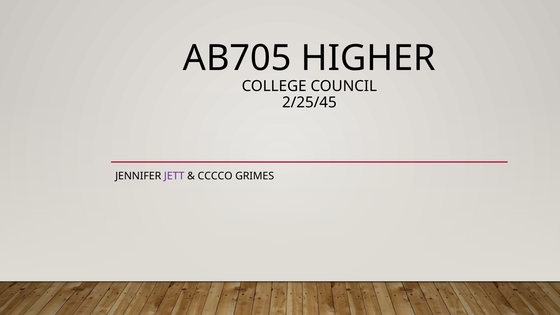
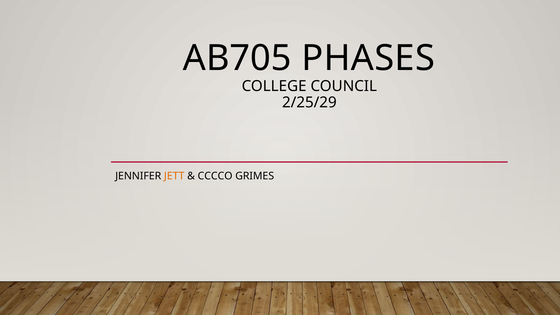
HIGHER: HIGHER -> PHASES (368, 58)
2/25/45: 2/25/45 -> 2/25/29 (309, 102)
JETT colour: purple -> orange (174, 176)
